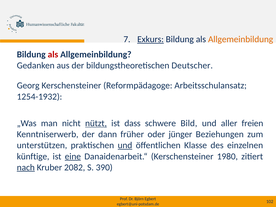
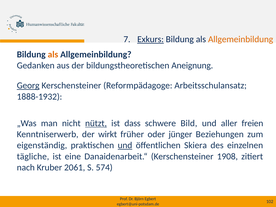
als colour: red -> orange (53, 54)
Deutscher: Deutscher -> Aneignung (192, 66)
Georg underline: none -> present (28, 86)
1254-1932: 1254-1932 -> 1888-1932 (39, 97)
dann: dann -> wirkt (108, 134)
unterstützen: unterstützen -> eigenständig (42, 145)
Klasse: Klasse -> Skiera (196, 145)
künftige: künftige -> tägliche (33, 156)
eine underline: present -> none (73, 156)
1980: 1980 -> 1908 (227, 156)
nach underline: present -> none (26, 167)
2082: 2082 -> 2061 (75, 167)
390: 390 -> 574 (104, 167)
